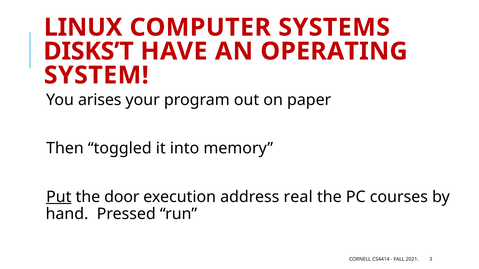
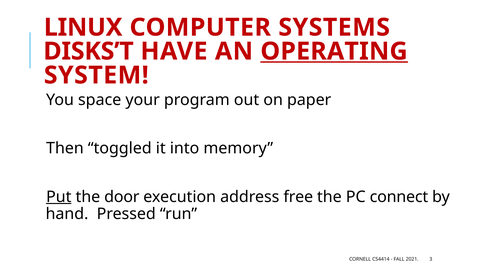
OPERATING underline: none -> present (334, 51)
arises: arises -> space (100, 100)
real: real -> free (298, 197)
courses: courses -> connect (399, 197)
